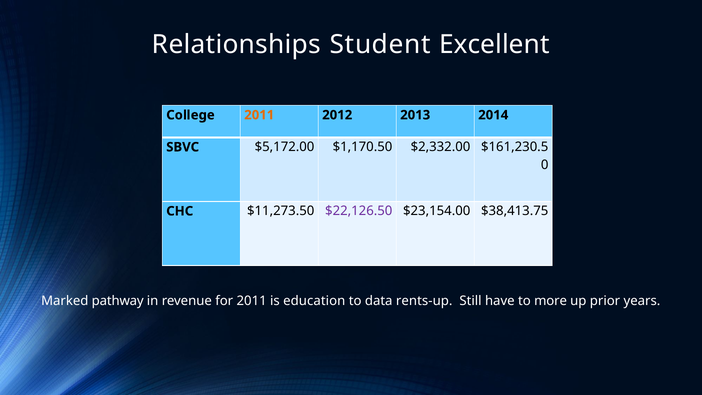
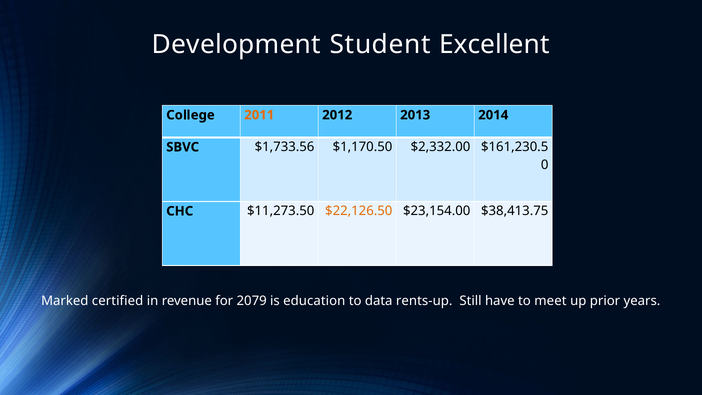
Relationships: Relationships -> Development (236, 44)
$5,172.00: $5,172.00 -> $1,733.56 (285, 147)
$22,126.50 colour: purple -> orange (359, 211)
pathway: pathway -> certified (118, 301)
for 2011: 2011 -> 2079 (252, 301)
more: more -> meet (550, 301)
